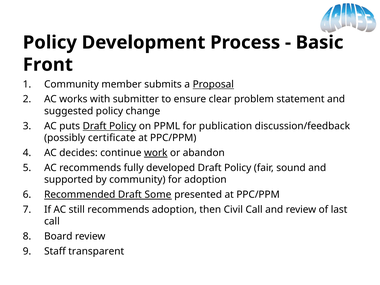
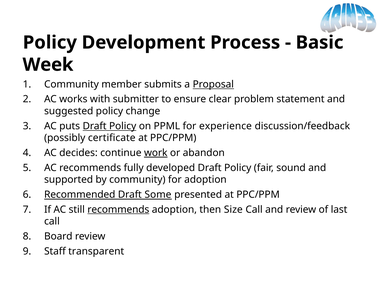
Front: Front -> Week (48, 65)
publication: publication -> experience (225, 126)
recommends underline: none -> present (118, 209)
Civil: Civil -> Size (233, 209)
